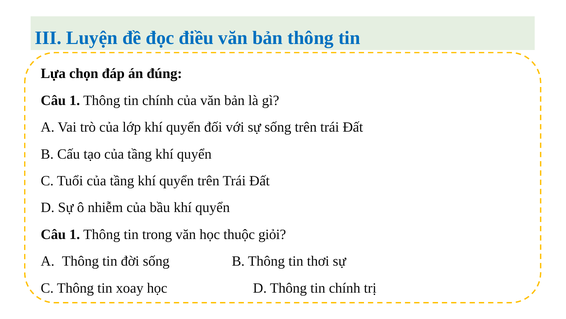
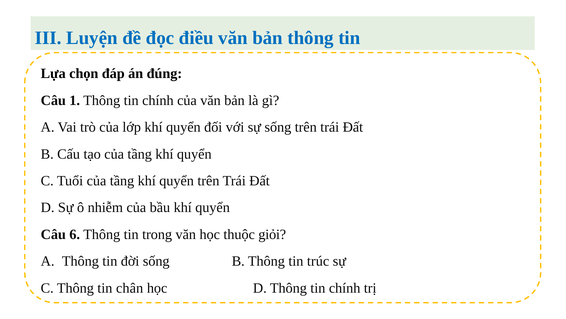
1: 1 -> 6 (75, 234)
thơi: thơi -> trúc (318, 261)
xoay: xoay -> chân (130, 288)
